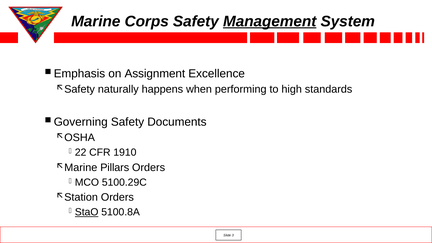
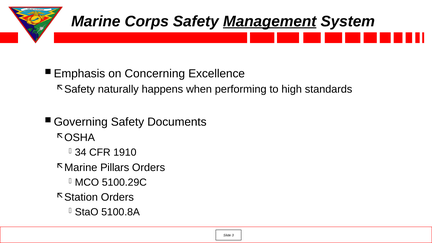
Assignment: Assignment -> Concerning (155, 74)
22: 22 -> 34 (81, 153)
StaO underline: present -> none (87, 212)
